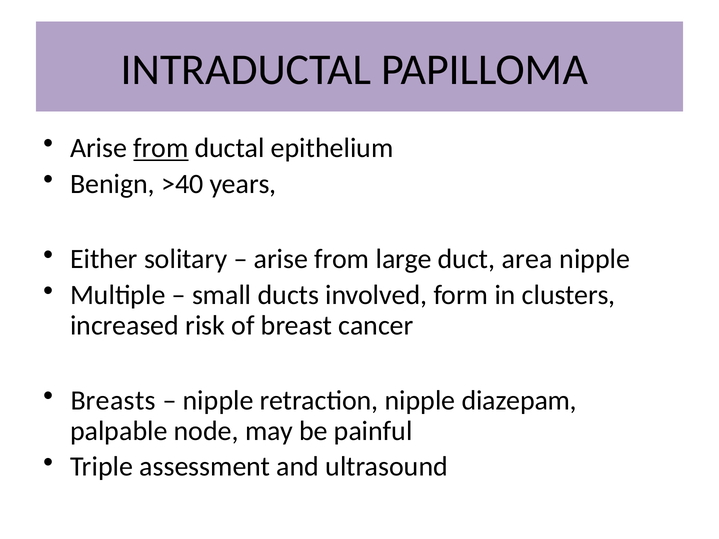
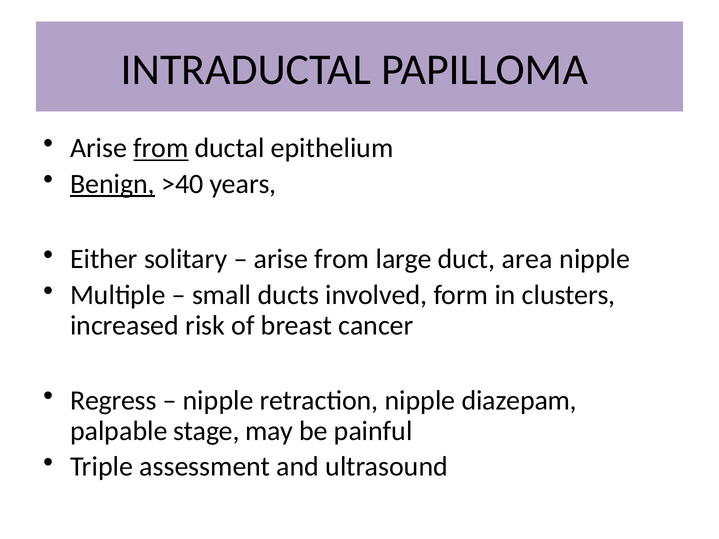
Benign underline: none -> present (113, 184)
Breasts: Breasts -> Regress (113, 401)
node: node -> stage (206, 431)
